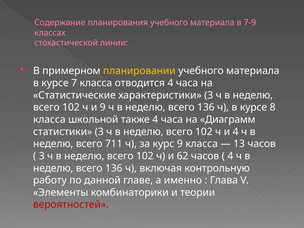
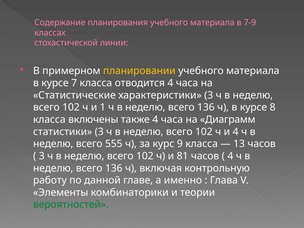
и 9: 9 -> 1 (103, 107)
школьной: школьной -> включены (93, 120)
711: 711 -> 555 (114, 144)
62: 62 -> 81 (182, 156)
вероятностей colour: red -> green (71, 205)
